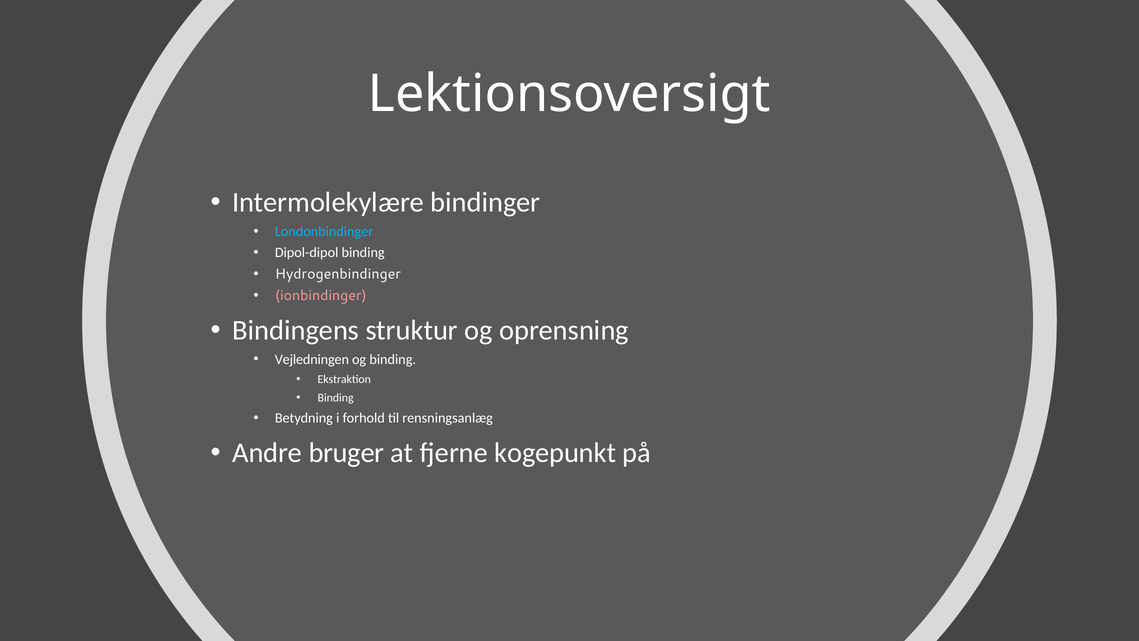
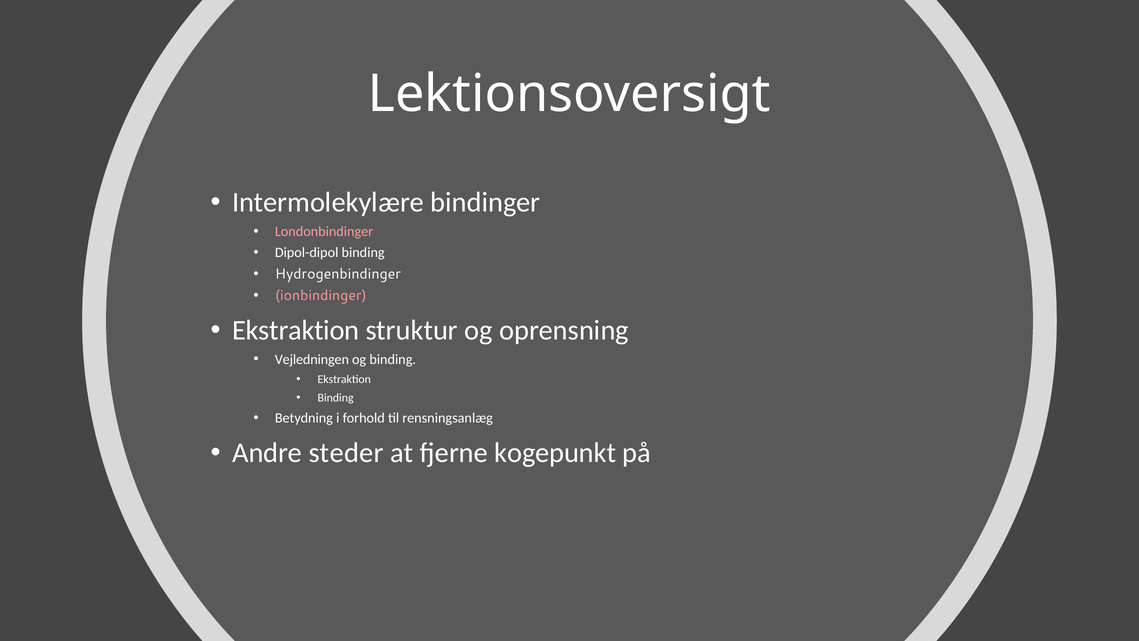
Londonbindinger colour: light blue -> pink (324, 231)
Bindingens: Bindingens -> Ekstraktion (296, 330)
bruger: bruger -> steder (346, 453)
